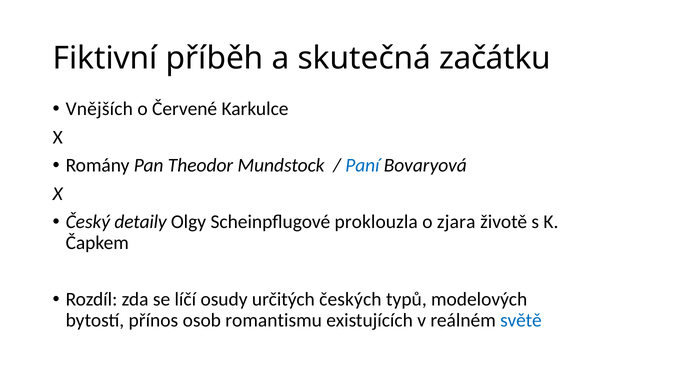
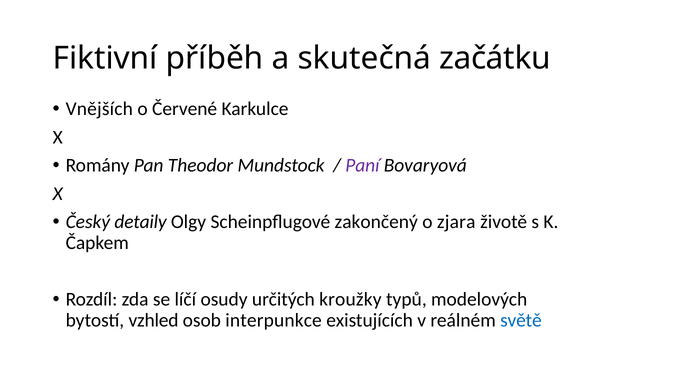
Paní colour: blue -> purple (362, 165)
proklouzla: proklouzla -> zakončený (376, 222)
českých: českých -> kroužky (350, 299)
přínos: přínos -> vzhled (154, 320)
romantismu: romantismu -> interpunkce (274, 320)
